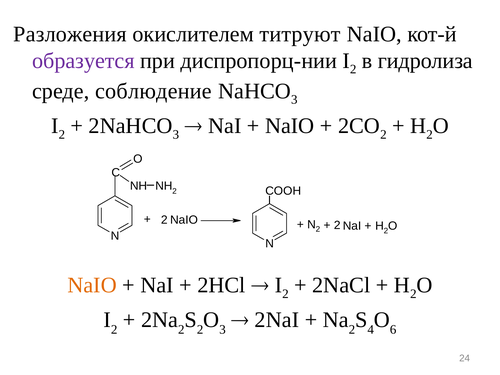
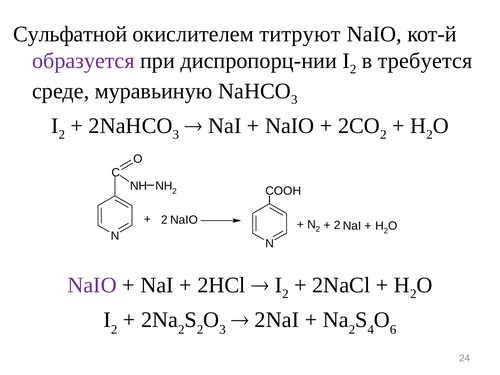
Разложения: Разложения -> Сульфатной (70, 34)
гидролиза: гидролиза -> требуется (425, 61)
соблюдение: соблюдение -> муравьиную (154, 91)
NaIO colour: orange -> purple (92, 285)
